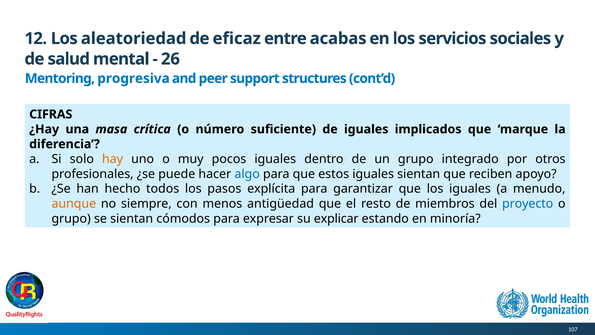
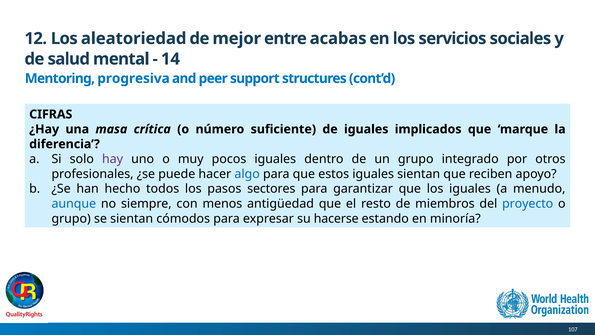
eficaz: eficaz -> mejor (237, 38)
26: 26 -> 14 (170, 59)
hay colour: orange -> purple (113, 159)
explícita: explícita -> sectores (271, 189)
aunque colour: orange -> blue (74, 204)
explicar: explicar -> hacerse (336, 218)
